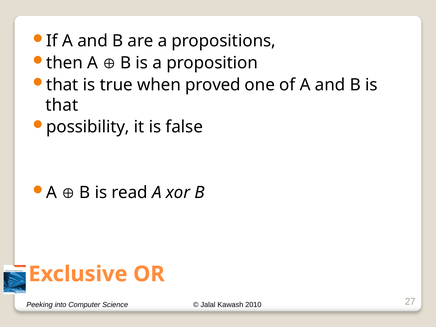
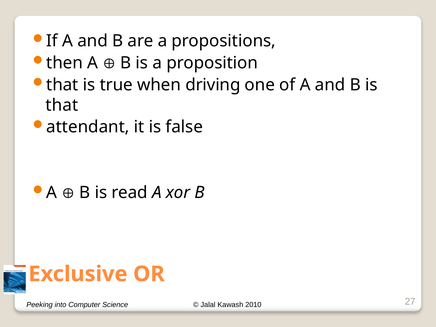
proved: proved -> driving (213, 85)
possibility: possibility -> attendant (88, 127)
